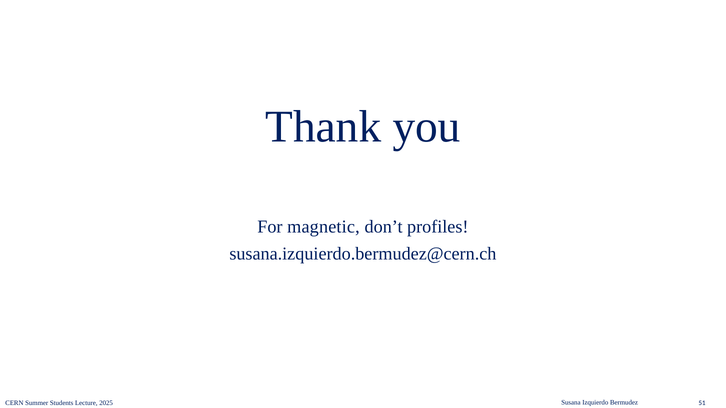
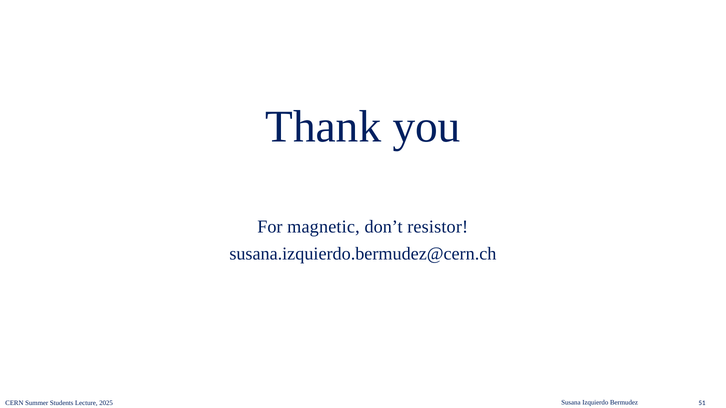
profiles: profiles -> resistor (438, 227)
